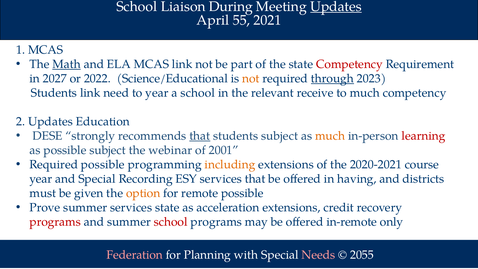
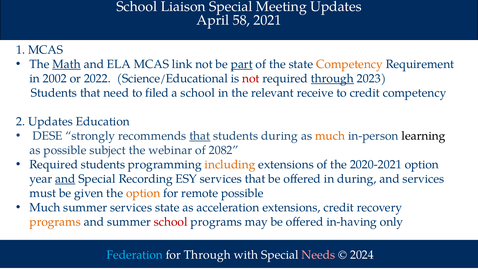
Liaison During: During -> Special (231, 6)
Updates underline: present -> none (336, 6)
55: 55 -> 58 (241, 20)
part underline: none -> present (242, 64)
Competency colour: red -> orange (350, 64)
2027: 2027 -> 2002 (55, 78)
not colour: orange -> red (251, 78)
Students link: link -> that (90, 93)
to year: year -> filed (157, 93)
to much: much -> credit (365, 93)
students subject: subject -> during (280, 136)
learning colour: red -> black (424, 136)
2001: 2001 -> 2082 (224, 150)
Required possible: possible -> students (103, 164)
2020-2021 course: course -> option (422, 164)
and underline: none -> present (65, 179)
in having: having -> during (357, 179)
and districts: districts -> services (423, 179)
Prove: Prove -> Much (45, 207)
programs colour: red -> orange (55, 222)
in-remote: in-remote -> in-having (352, 222)
Federation colour: pink -> light blue (135, 255)
for Planning: Planning -> Through (207, 255)
2055: 2055 -> 2024 (362, 255)
